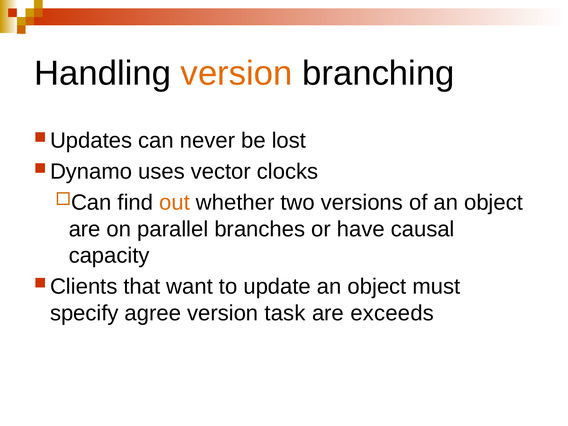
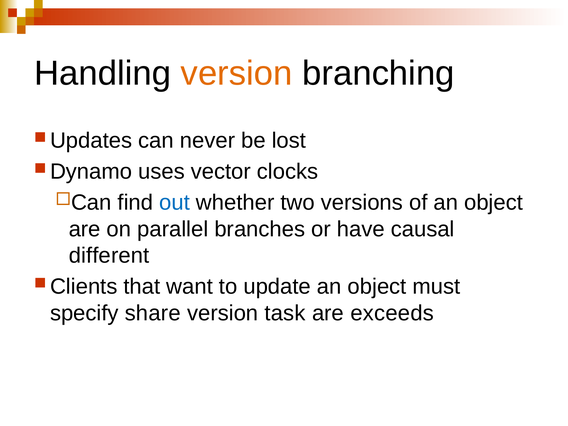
out colour: orange -> blue (175, 203)
capacity: capacity -> different (109, 256)
agree: agree -> share (153, 313)
